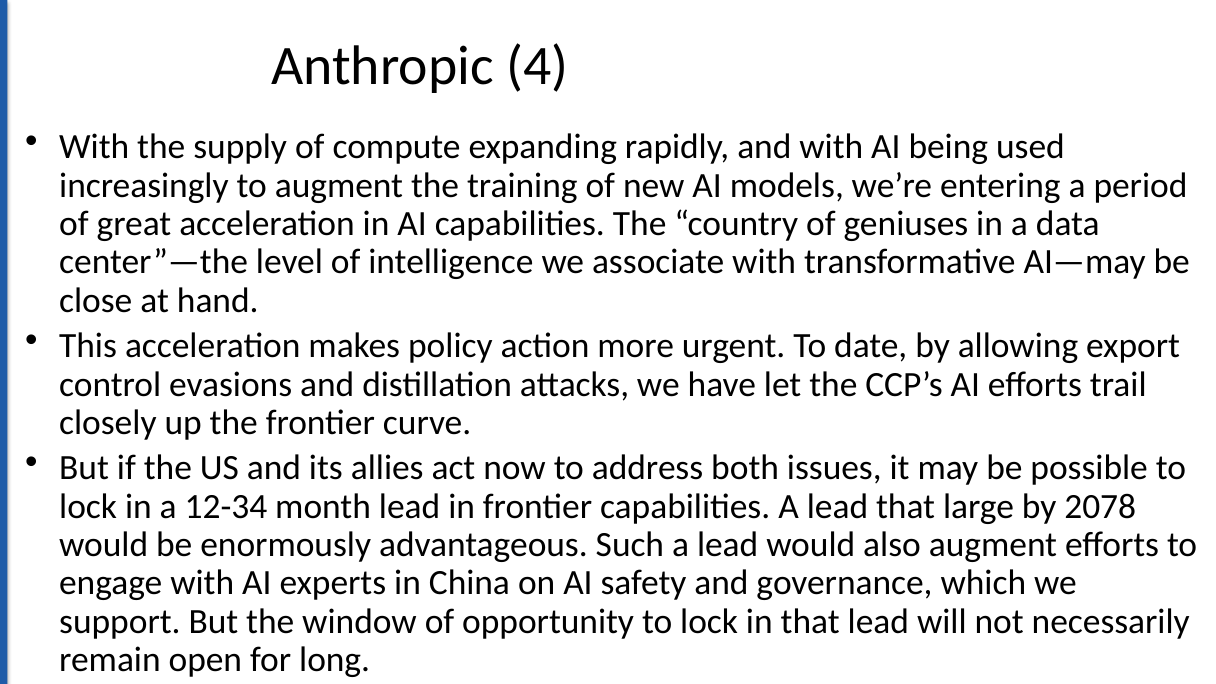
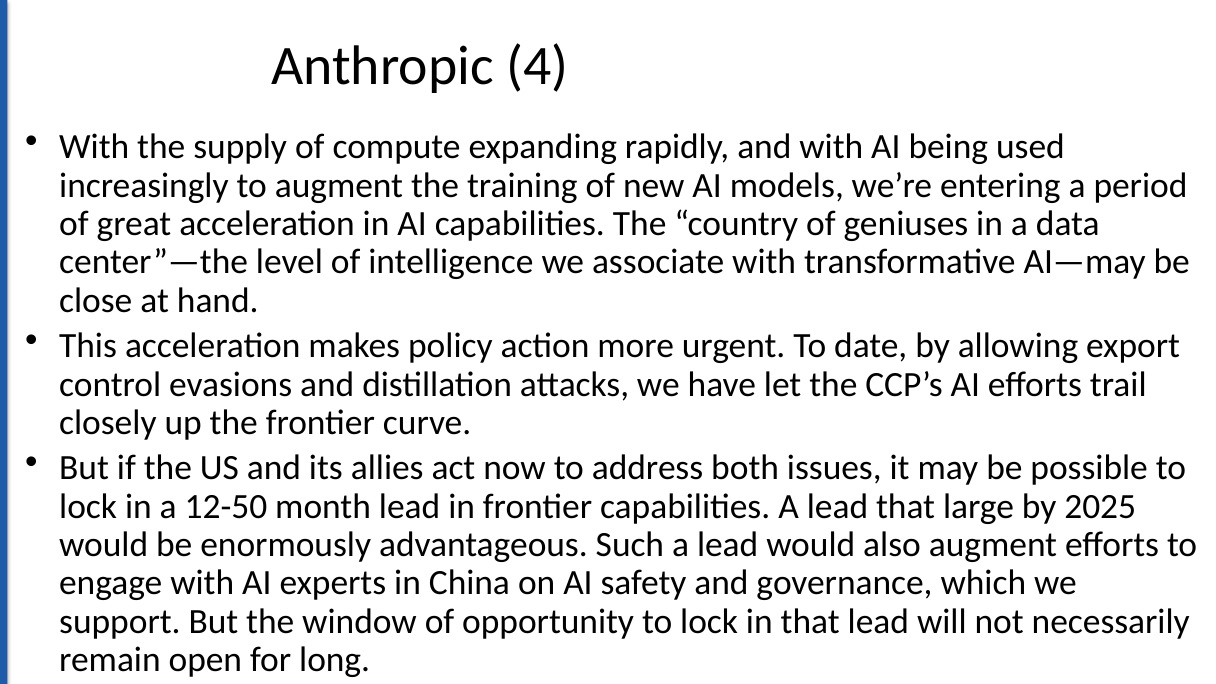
12-34: 12-34 -> 12-50 (226, 507)
2078: 2078 -> 2025 (1100, 507)
